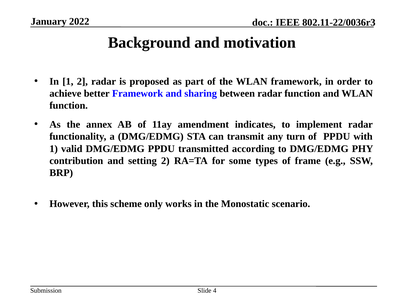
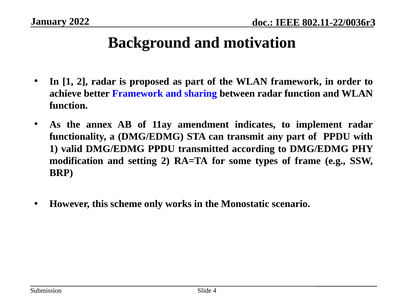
any turn: turn -> part (296, 137)
contribution: contribution -> modification (76, 161)
